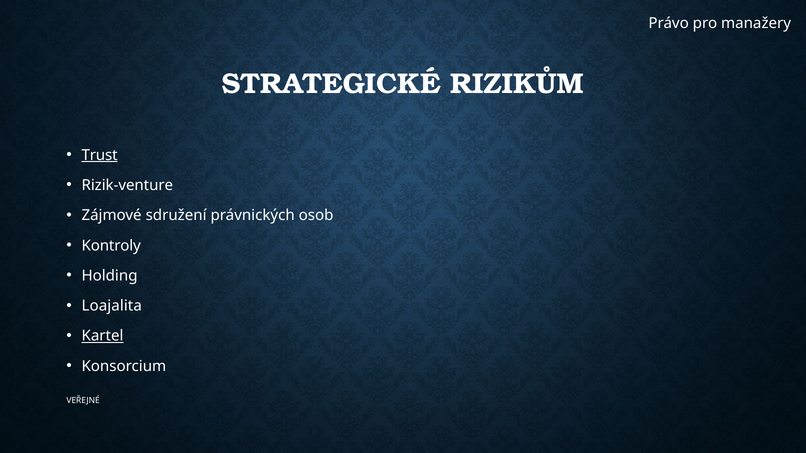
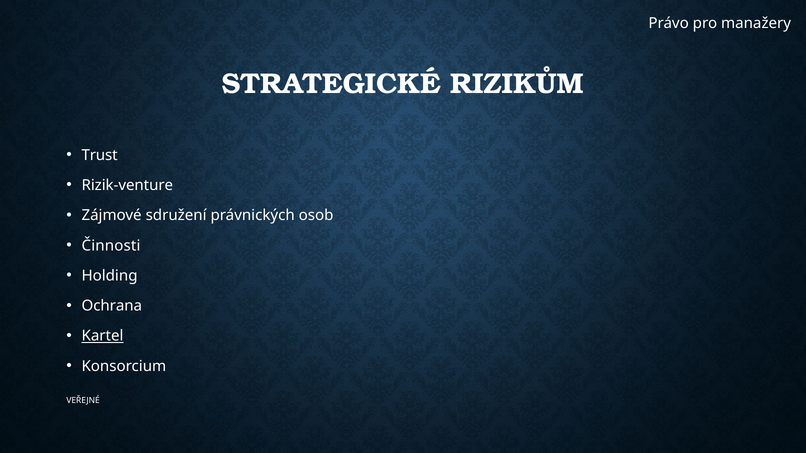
Trust underline: present -> none (100, 155)
Kontroly: Kontroly -> Činnosti (111, 246)
Loajalita: Loajalita -> Ochrana (112, 306)
